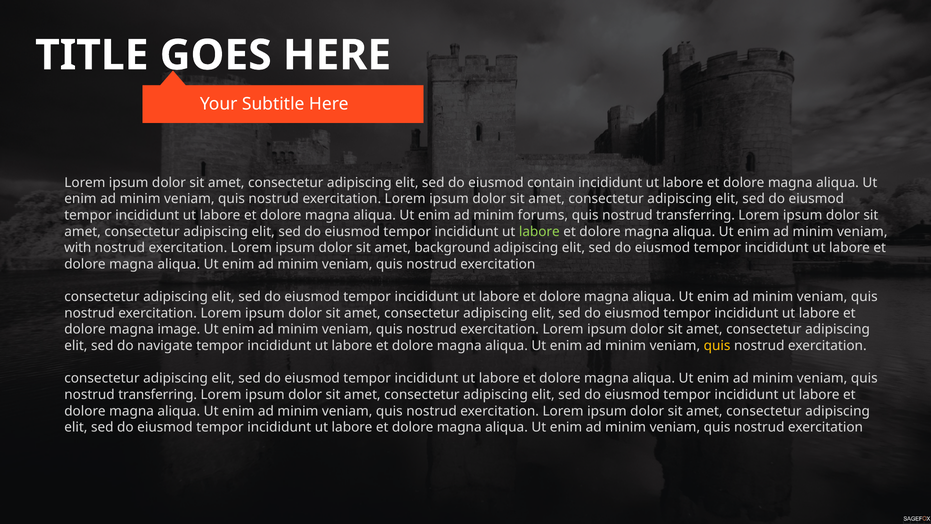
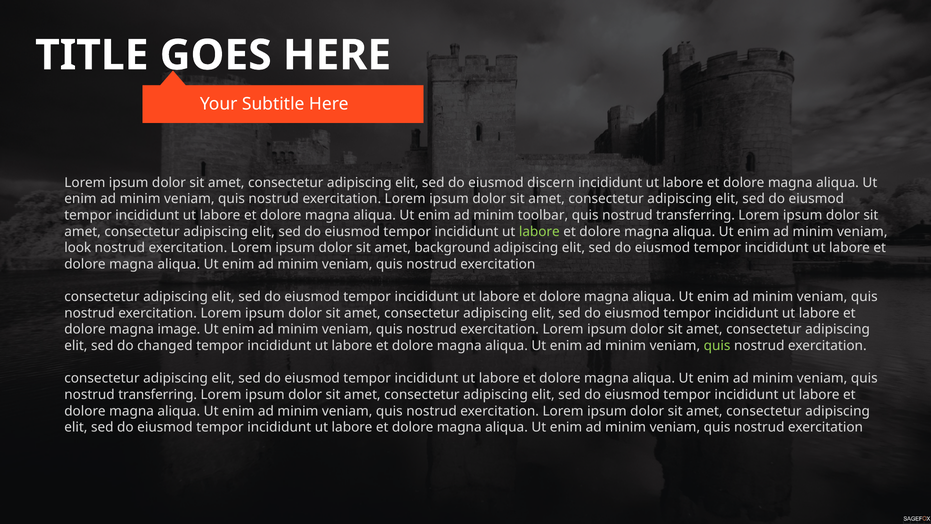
contain: contain -> discern (551, 183)
forums: forums -> toolbar (543, 215)
with: with -> look (78, 248)
navigate: navigate -> changed (165, 346)
quis colour: yellow -> light green (717, 346)
